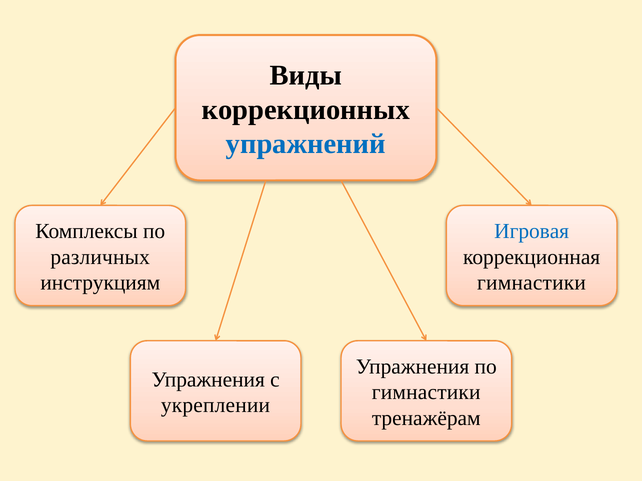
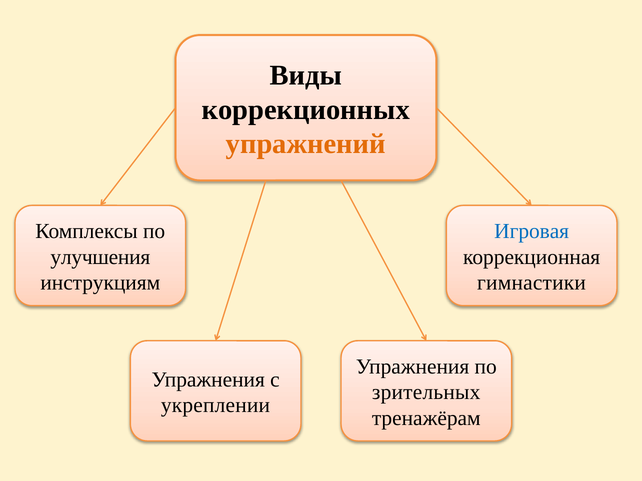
упражнений colour: blue -> orange (306, 144)
различных: различных -> улучшения (100, 257)
гимнастики: гимнастики -> зрительных (426, 393)
